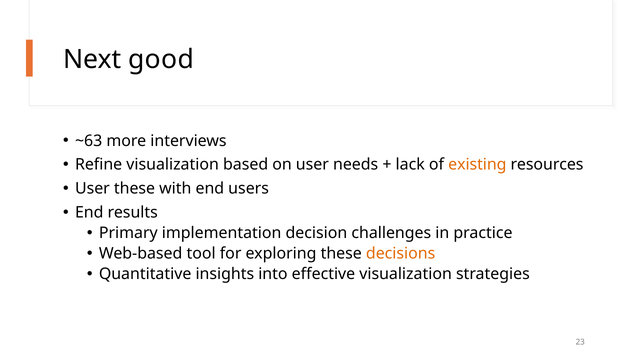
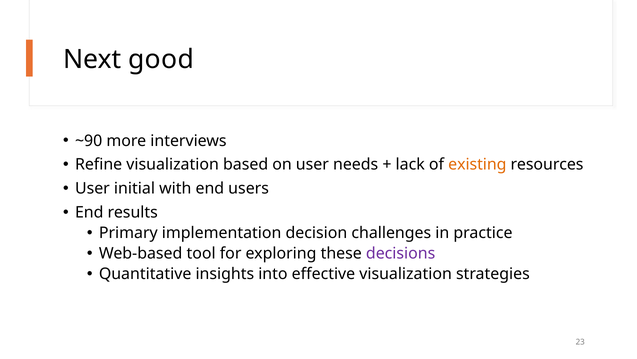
~63: ~63 -> ~90 (89, 141)
User these: these -> initial (135, 188)
decisions colour: orange -> purple (401, 253)
